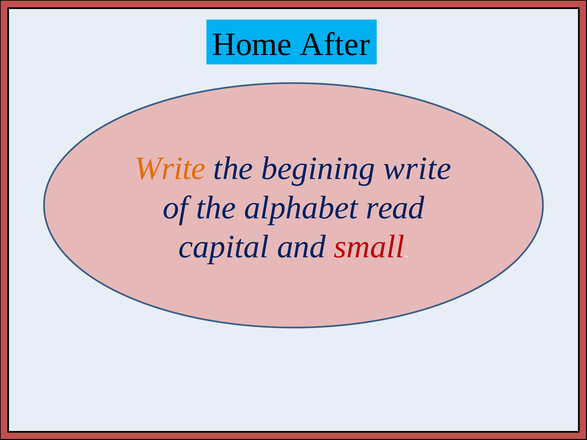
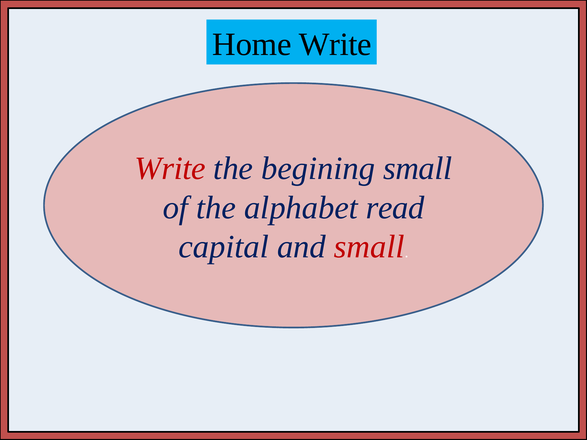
Home After: After -> Write (335, 44)
Write colour: orange -> red (170, 169)
begining write: write -> small (418, 169)
